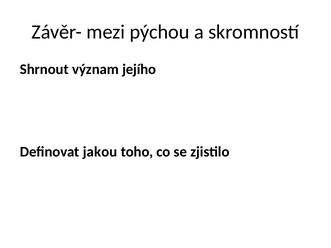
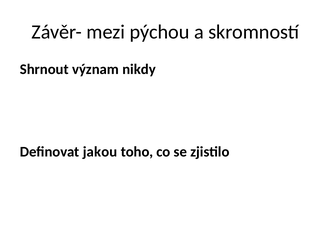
jejího: jejího -> nikdy (139, 69)
